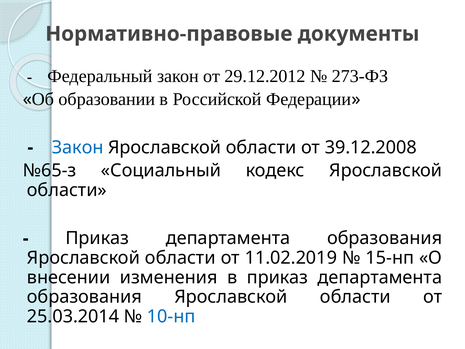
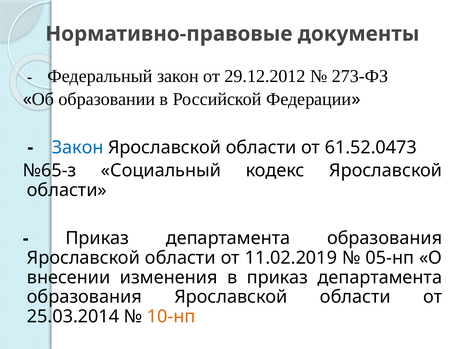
39.12.2008: 39.12.2008 -> 61.52.0473 (371, 147)
15-нп: 15-нп -> 05-нп (390, 258)
10-нп colour: blue -> orange (171, 316)
